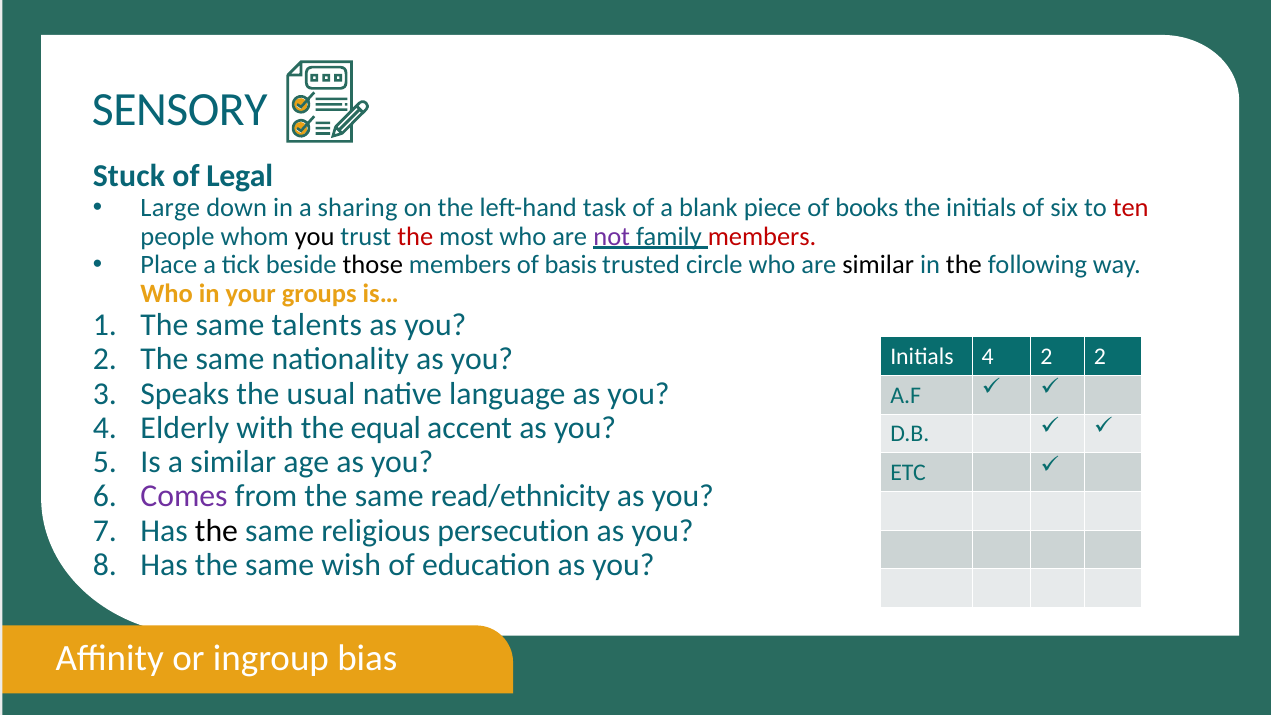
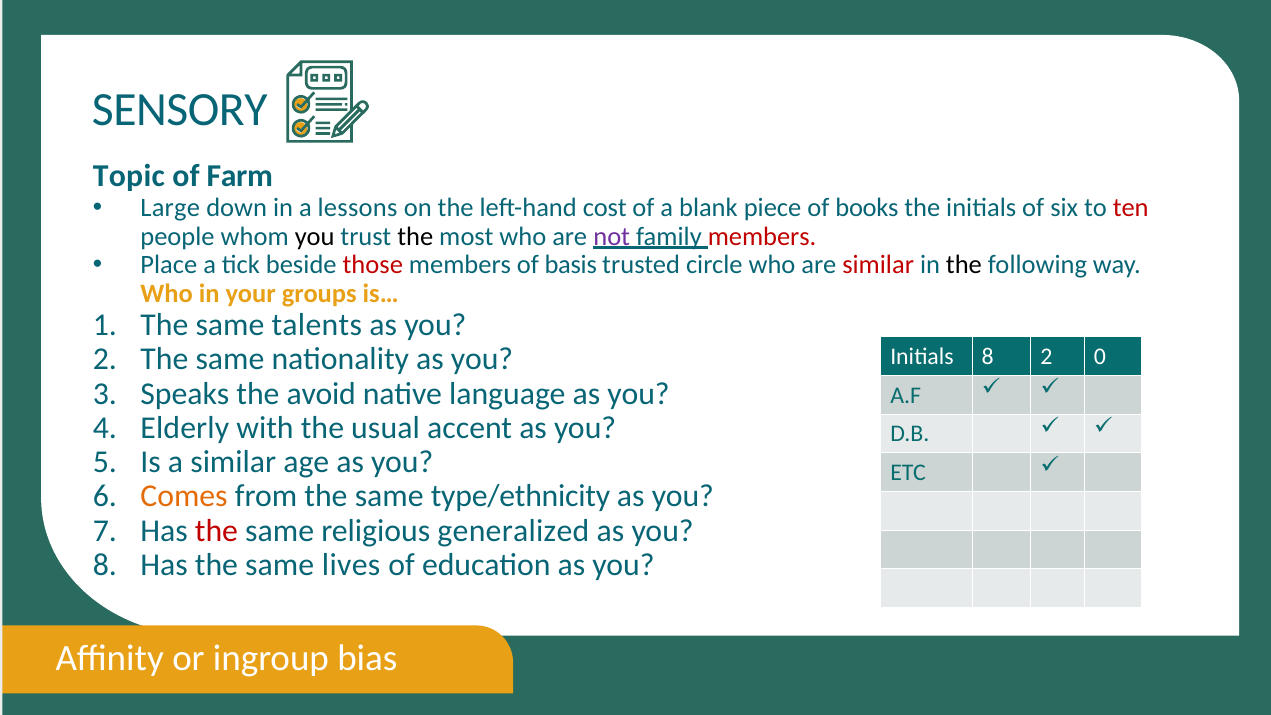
Stuck: Stuck -> Topic (129, 176)
Legal: Legal -> Farm (240, 176)
sharing: sharing -> lessons (358, 208)
task: task -> cost (605, 208)
the colour: red -> black (415, 236)
those colour: black -> red (373, 265)
similar colour: black -> red (878, 265)
Initials 4: 4 -> 8 (988, 356)
2 2: 2 -> 0 (1100, 356)
usual: usual -> avoid (321, 393)
equal: equal -> usual (386, 428)
Comes colour: purple -> orange (184, 496)
read/ethnicity: read/ethnicity -> type/ethnicity (520, 496)
the colour: black -> red (216, 531)
persecution: persecution -> generalized (513, 531)
wish: wish -> lives (351, 565)
